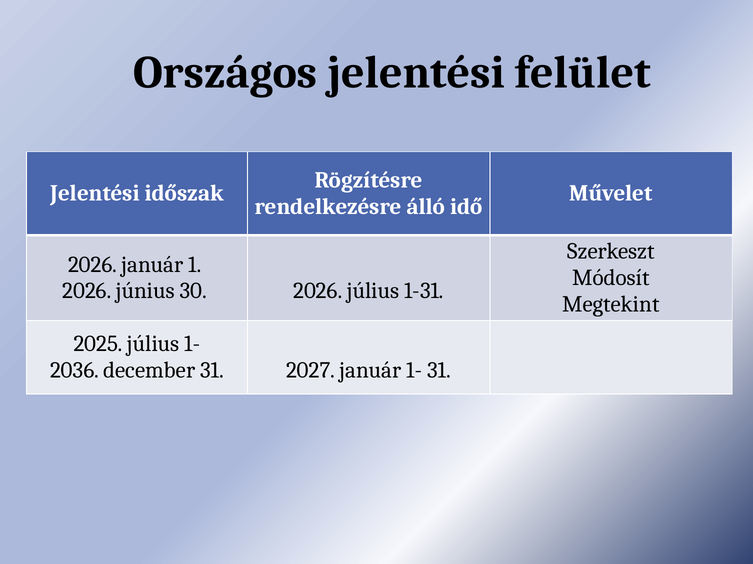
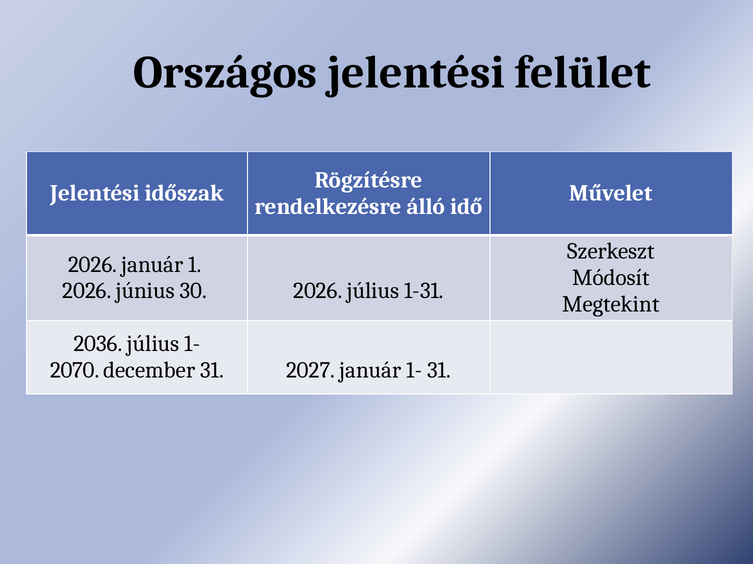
2025: 2025 -> 2036 (98, 344)
2036: 2036 -> 2070 (75, 371)
